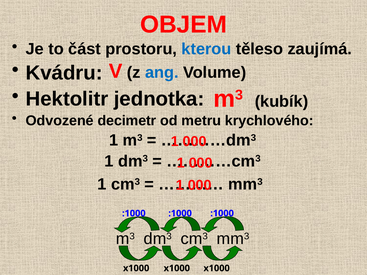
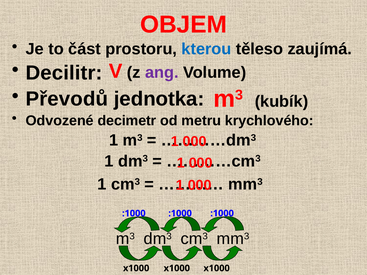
ang colour: blue -> purple (162, 73)
Kvádru: Kvádru -> Decilitr (64, 73)
Hektolitr: Hektolitr -> Převodů (67, 99)
